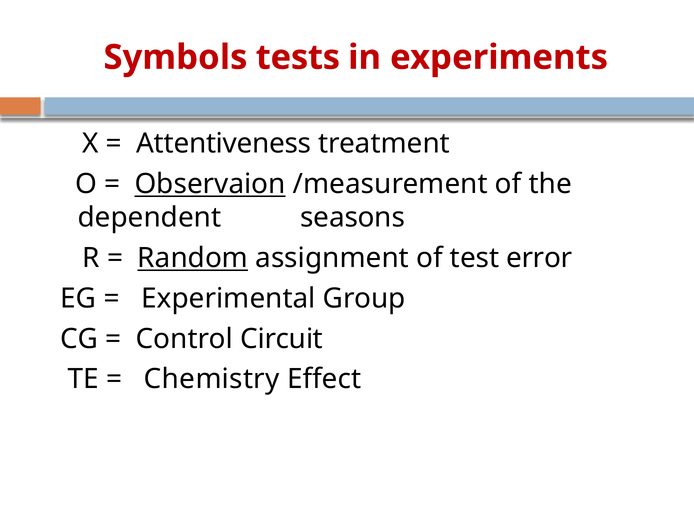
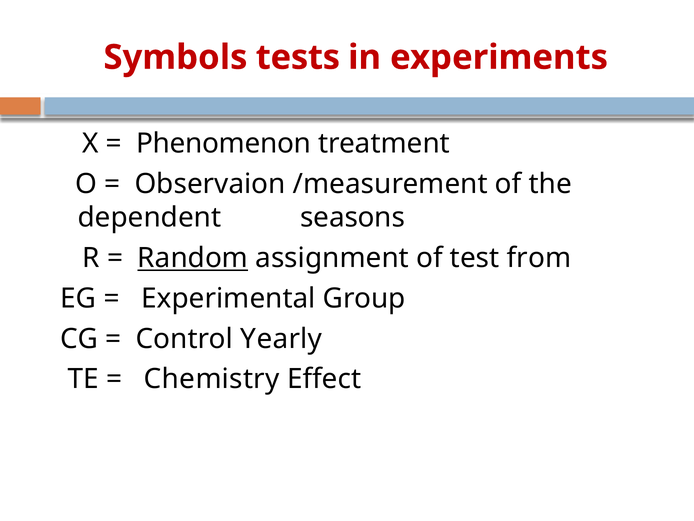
Attentiveness: Attentiveness -> Phenomenon (224, 144)
Observaion underline: present -> none (210, 184)
error: error -> from (539, 258)
Circuit: Circuit -> Yearly (281, 339)
